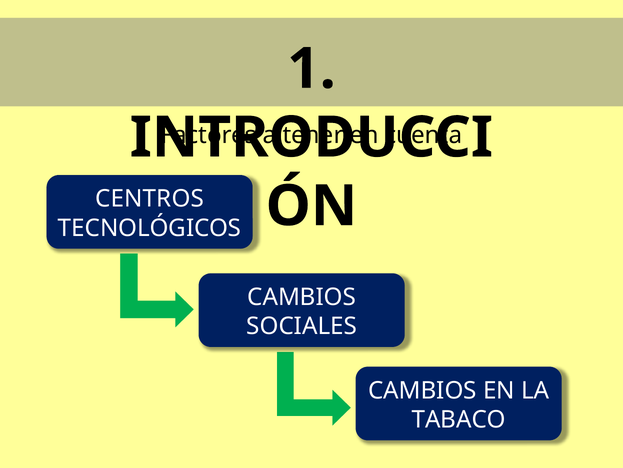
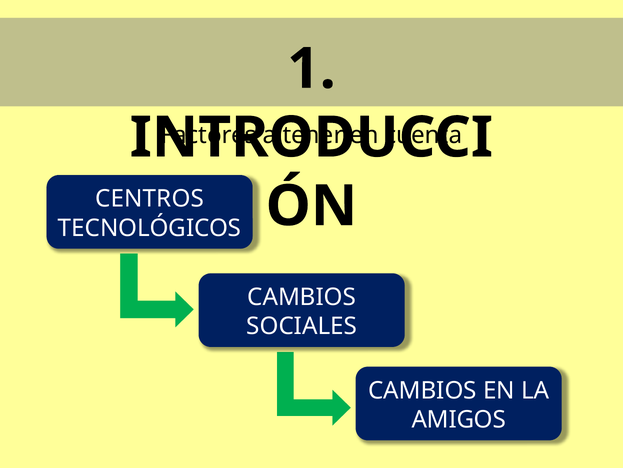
TABACO: TABACO -> AMIGOS (459, 419)
